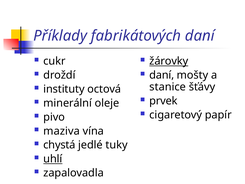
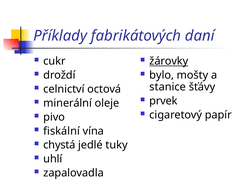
daní: daní -> bylo (162, 75)
instituty: instituty -> celnictví (64, 89)
maziva: maziva -> fiskální (62, 131)
uhlí underline: present -> none (53, 159)
